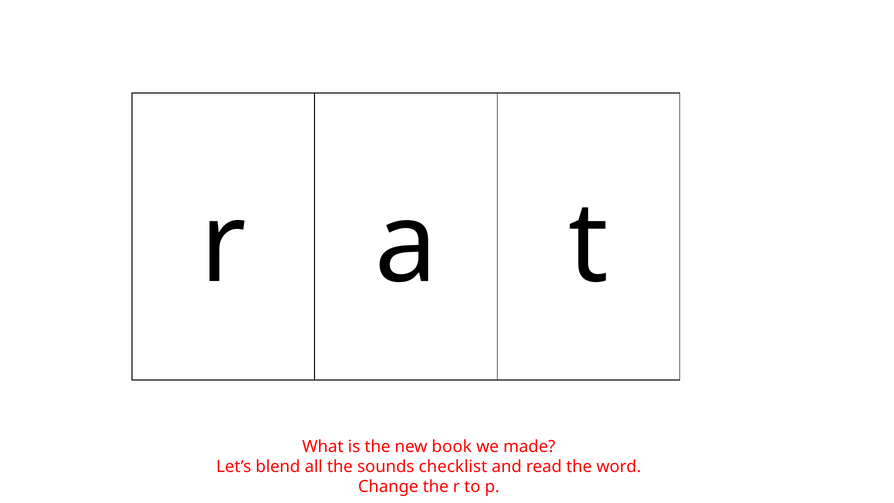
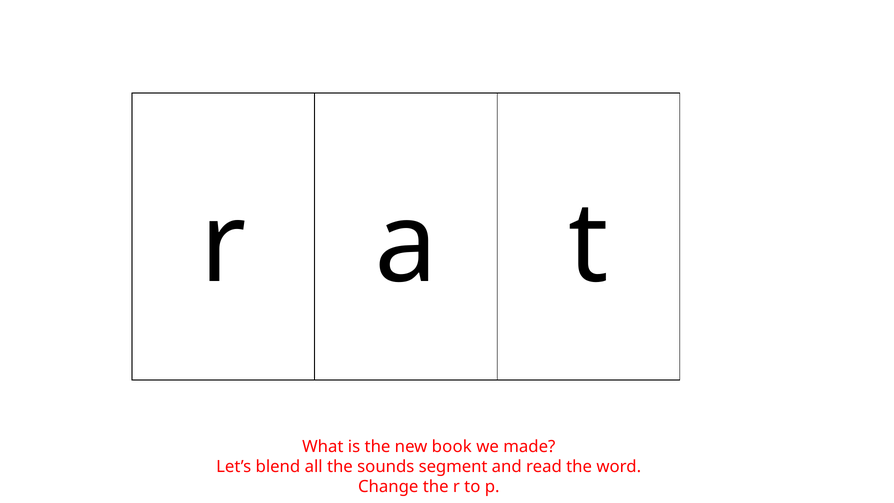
checklist: checklist -> segment (453, 467)
